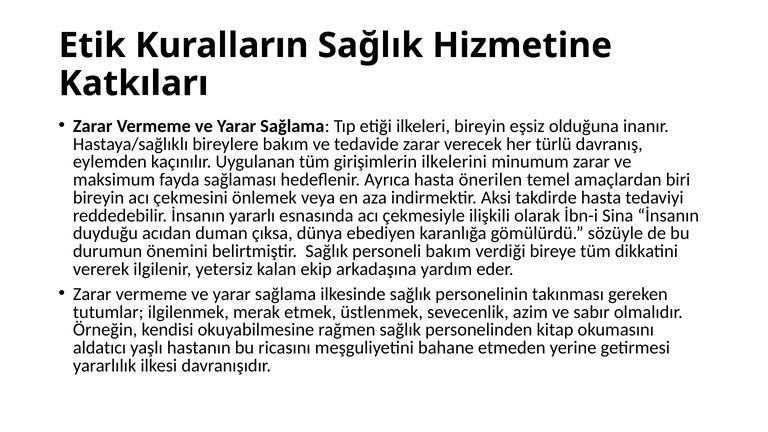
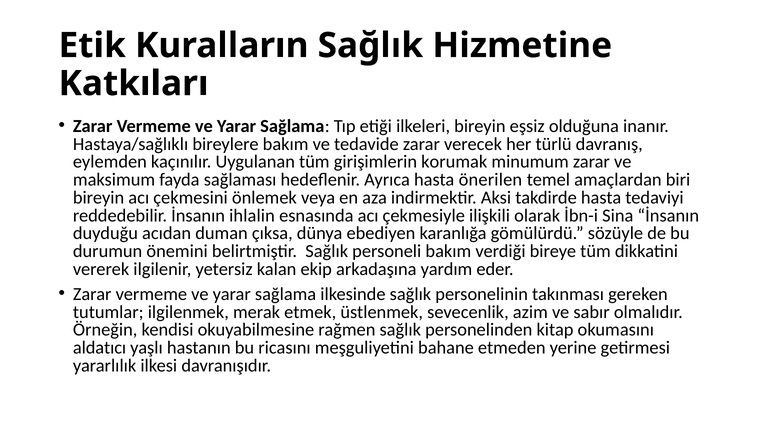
ilkelerini: ilkelerini -> korumak (454, 162)
yararlı: yararlı -> ihlalin (252, 215)
